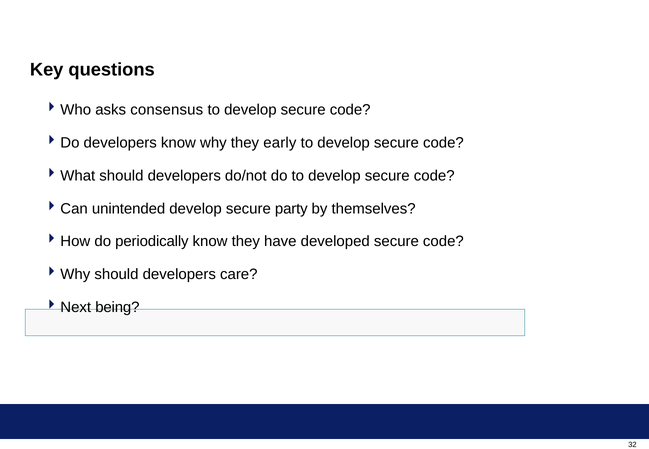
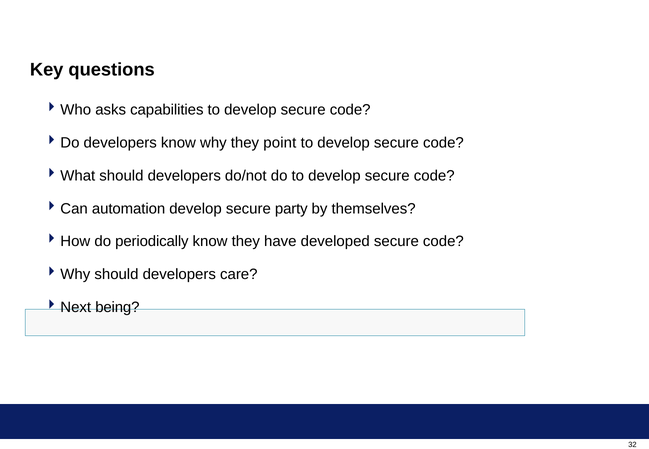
consensus: consensus -> capabilities (167, 110)
early: early -> point (280, 143)
unintended: unintended -> automation (129, 209)
